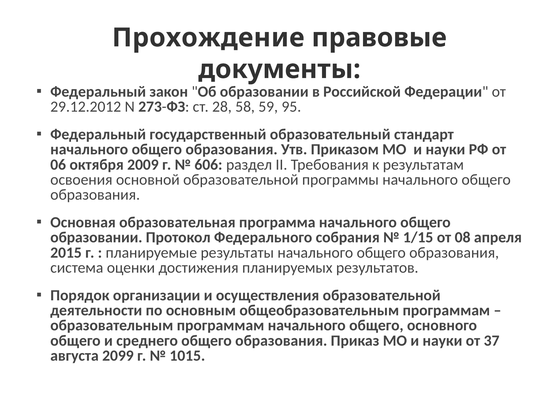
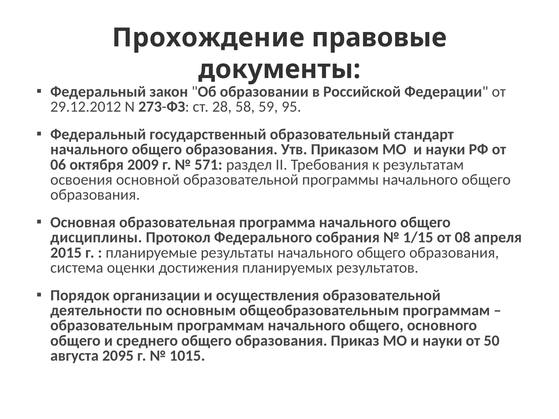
606: 606 -> 571 (208, 165)
образовании: образовании -> дисциплины (96, 238)
37: 37 -> 50 (492, 341)
2099: 2099 -> 2095 (118, 356)
